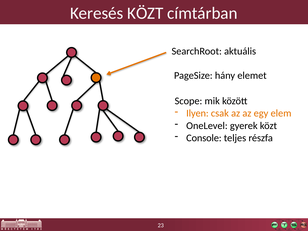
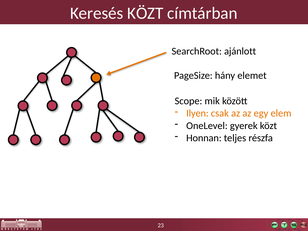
aktuális: aktuális -> ajánlott (240, 51)
Console: Console -> Honnan (204, 138)
